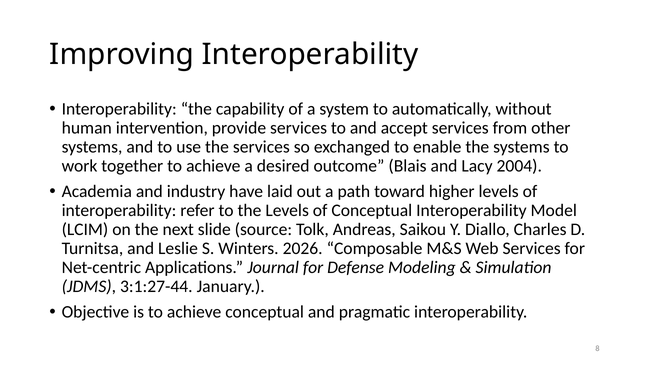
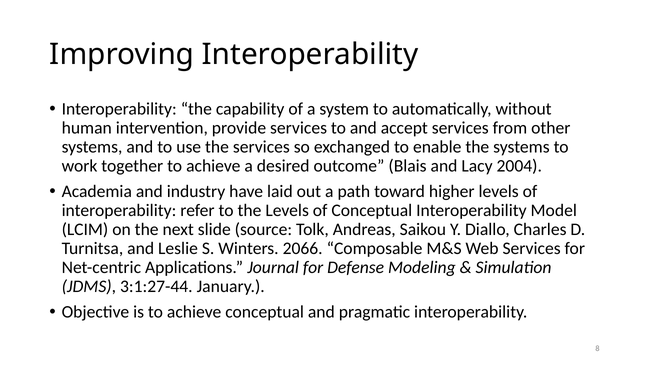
2026: 2026 -> 2066 (303, 249)
